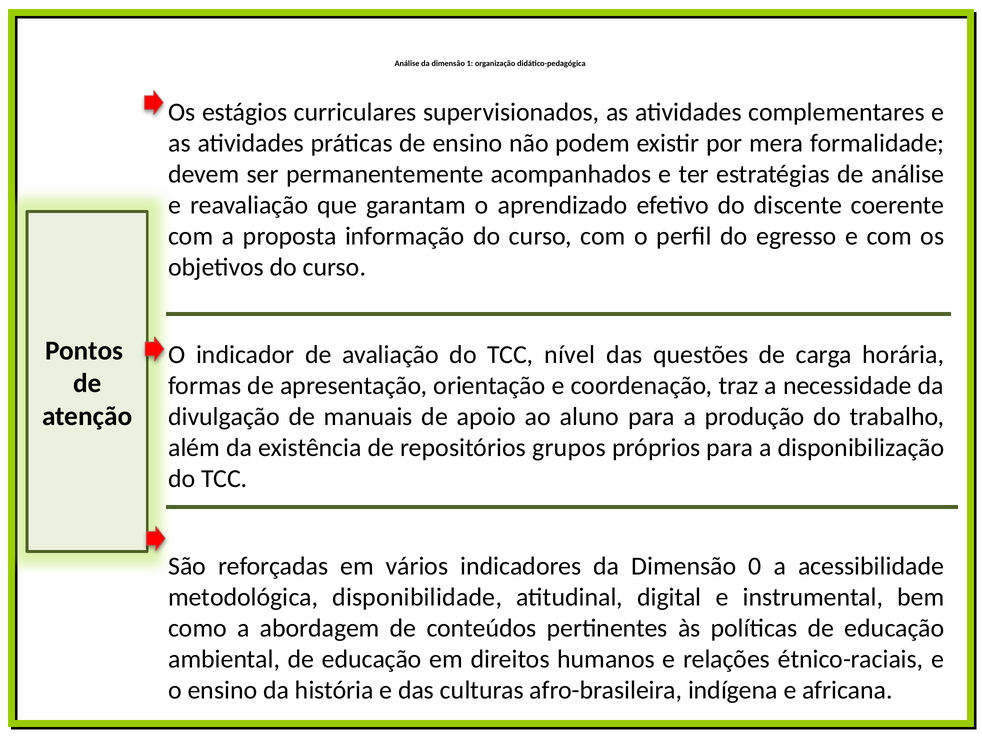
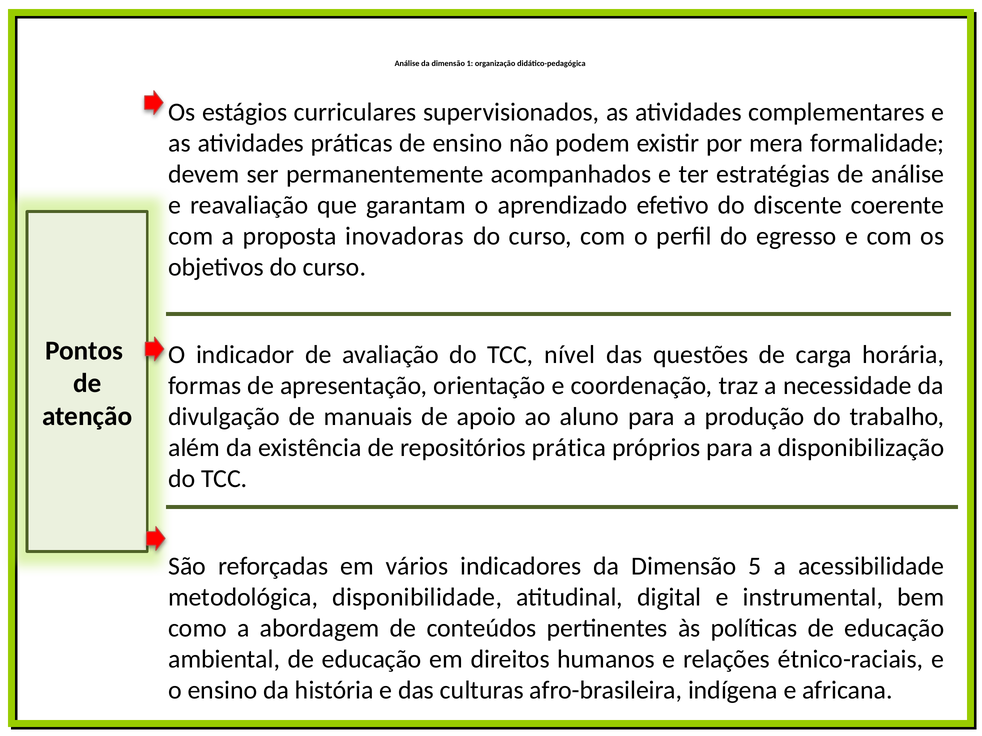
informação: informação -> inovadoras (405, 236)
grupos: grupos -> prática (569, 448)
0: 0 -> 5 (755, 566)
